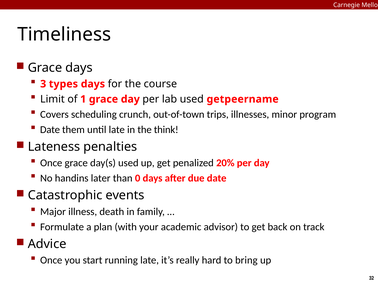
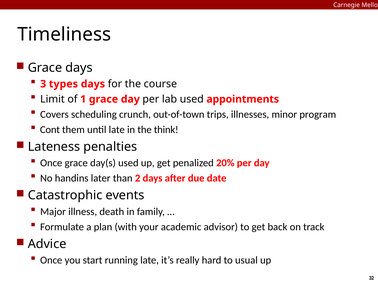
getpeername: getpeername -> appointments (243, 99)
Date: Date -> Cont (50, 130)
0: 0 -> 2 (138, 179)
bring: bring -> usual (246, 261)
